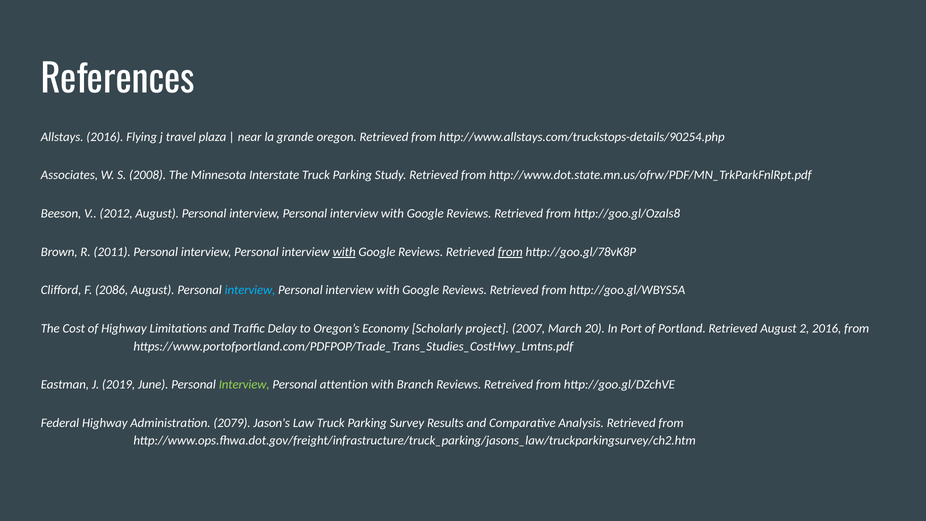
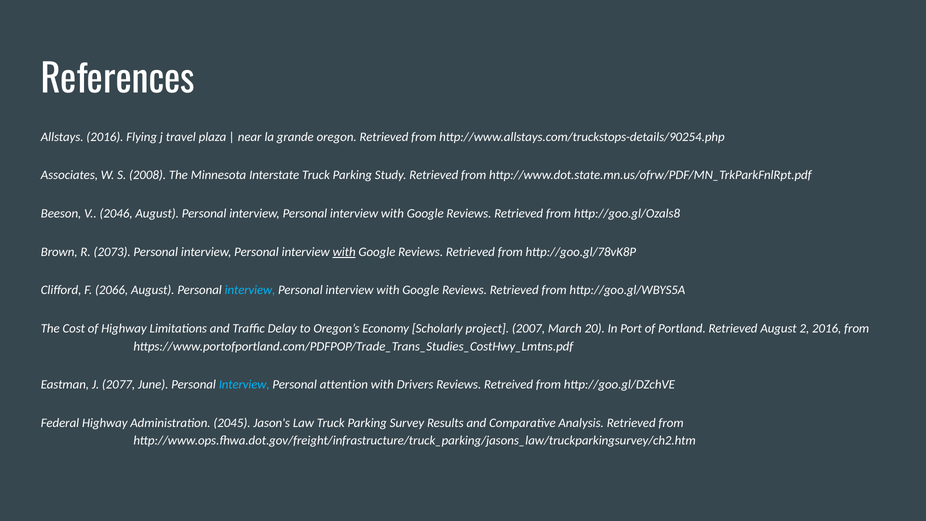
2012: 2012 -> 2046 (116, 214)
2011: 2011 -> 2073 (112, 252)
from underline: present -> none (510, 252)
2086: 2086 -> 2066 (112, 290)
2019: 2019 -> 2077 (119, 385)
Interview colour: light green -> light blue (244, 385)
Branch: Branch -> Drivers (415, 385)
2079: 2079 -> 2045 (232, 423)
